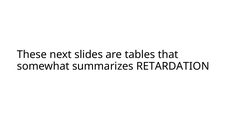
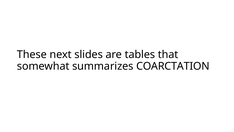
RETARDATION: RETARDATION -> COARCTATION (173, 66)
